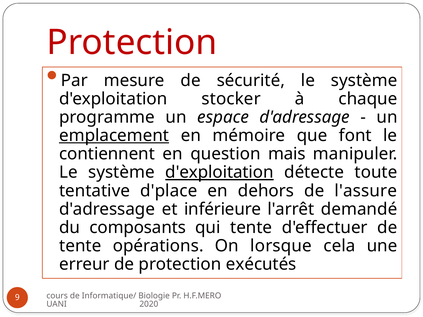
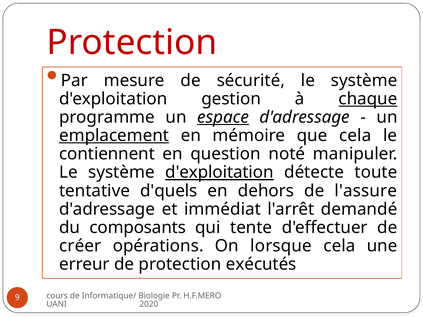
stocker: stocker -> gestion (231, 99)
chaque underline: none -> present (368, 99)
espace underline: none -> present (223, 117)
que font: font -> cela (355, 136)
mais: mais -> noté (287, 154)
d'place: d'place -> d'quels (169, 191)
inférieure: inférieure -> immédiat (223, 209)
tente: tente -> créer (80, 246)
